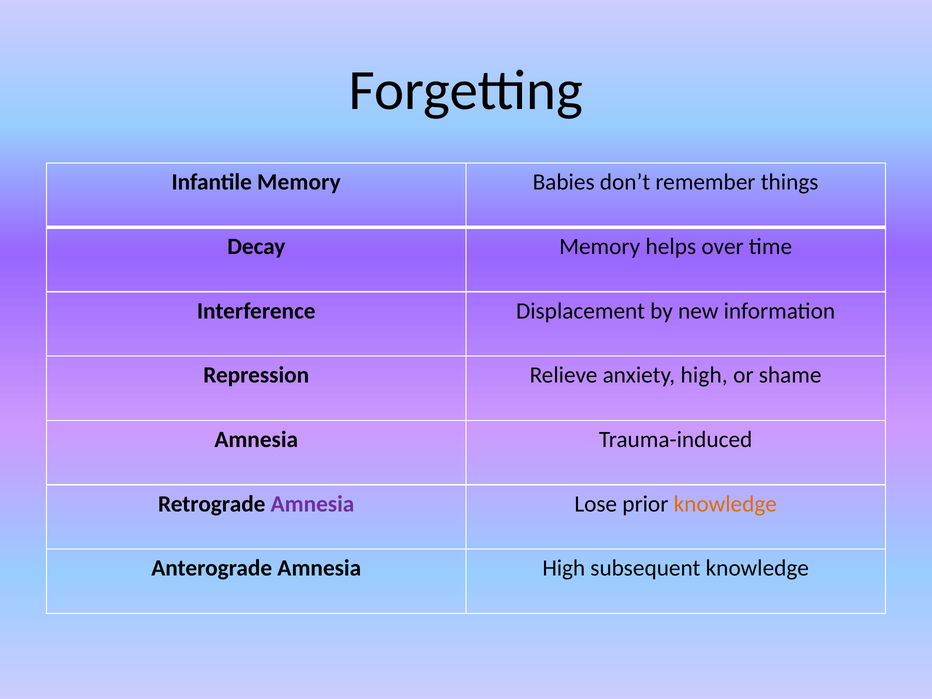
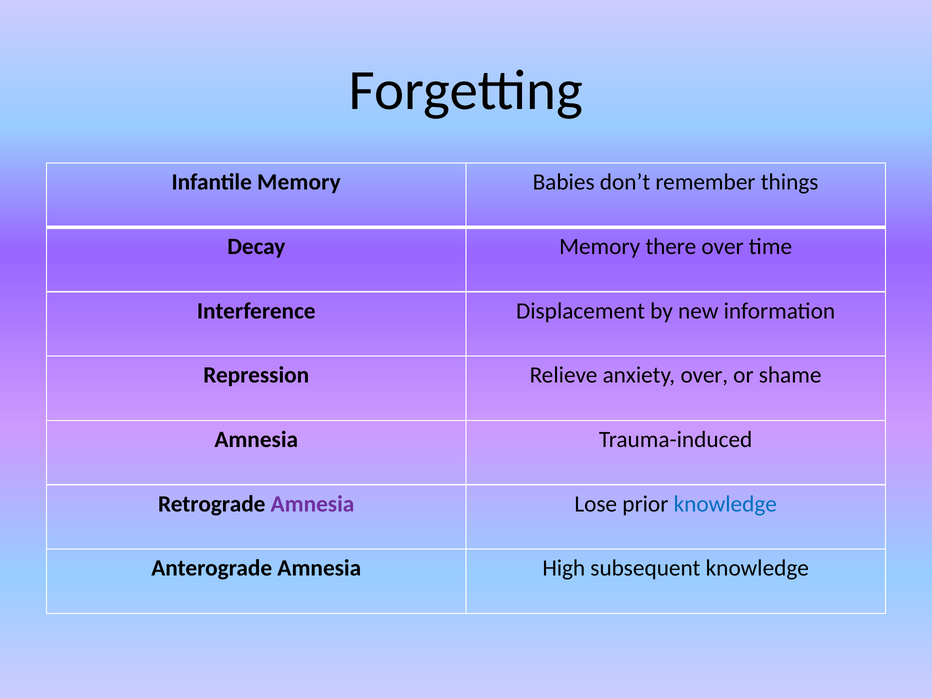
helps: helps -> there (671, 247)
anxiety high: high -> over (704, 375)
knowledge colour: orange -> blue (725, 504)
